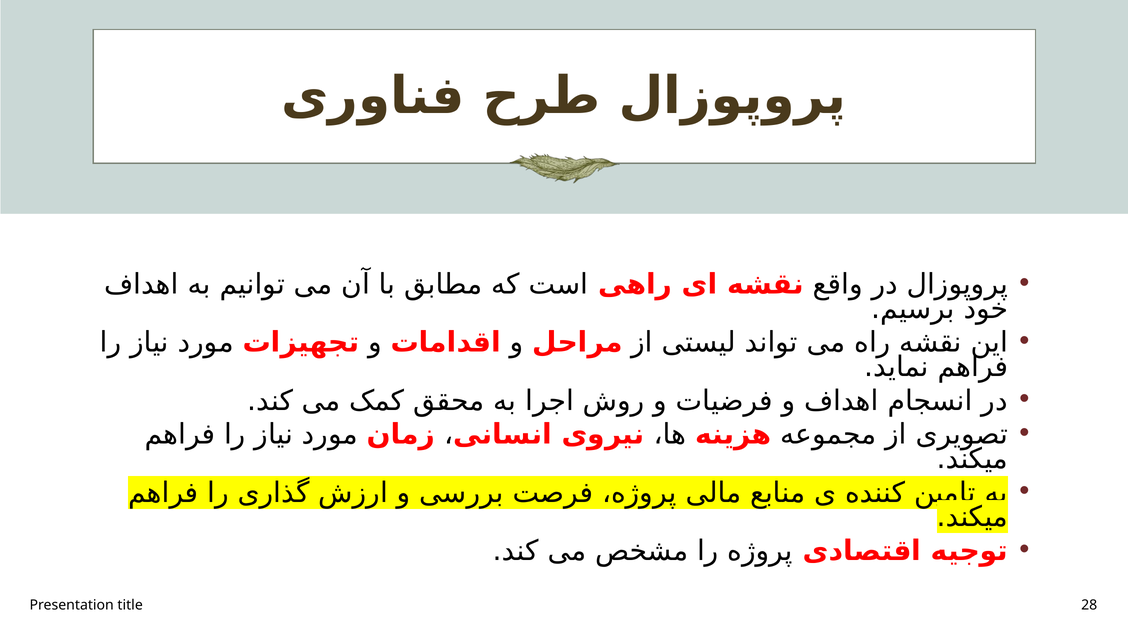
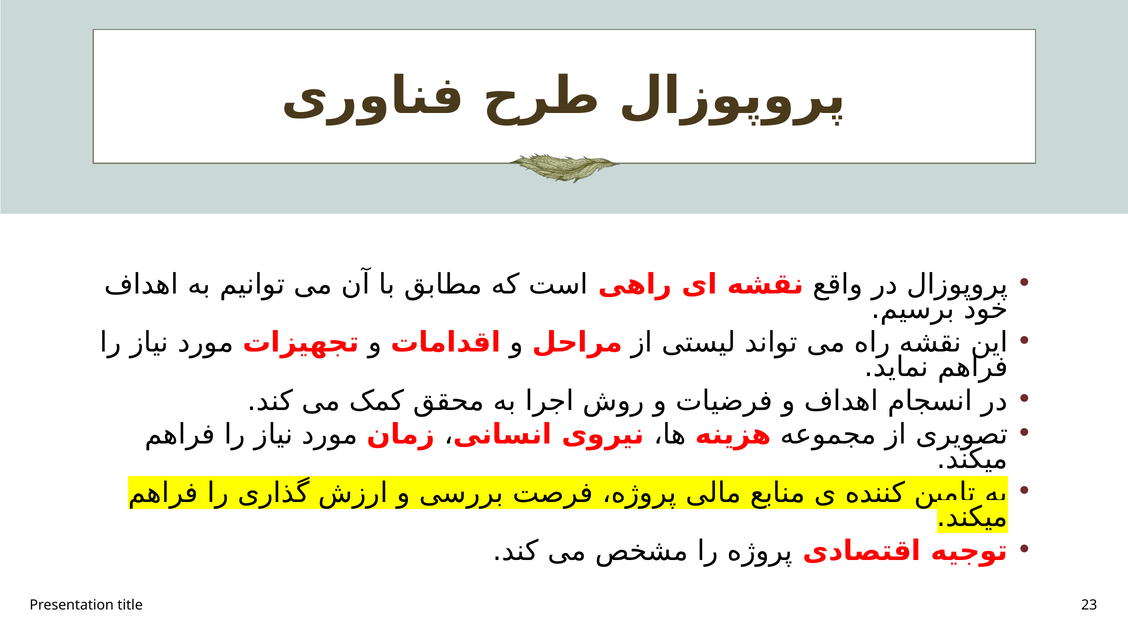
28: 28 -> 23 (1089, 605)
